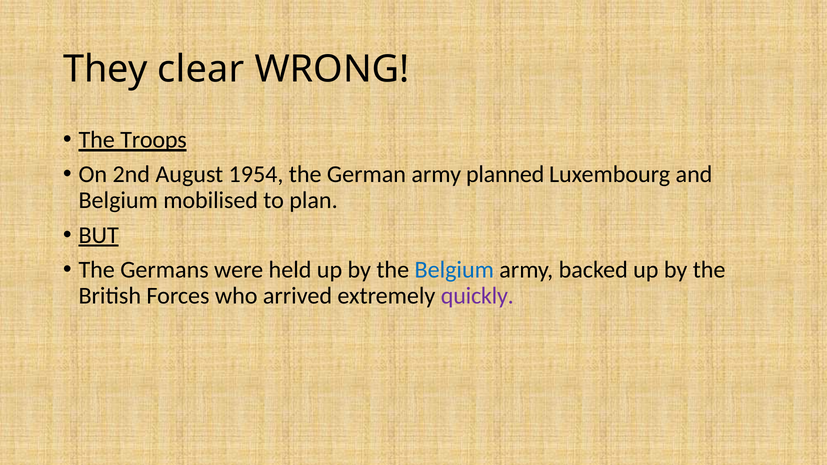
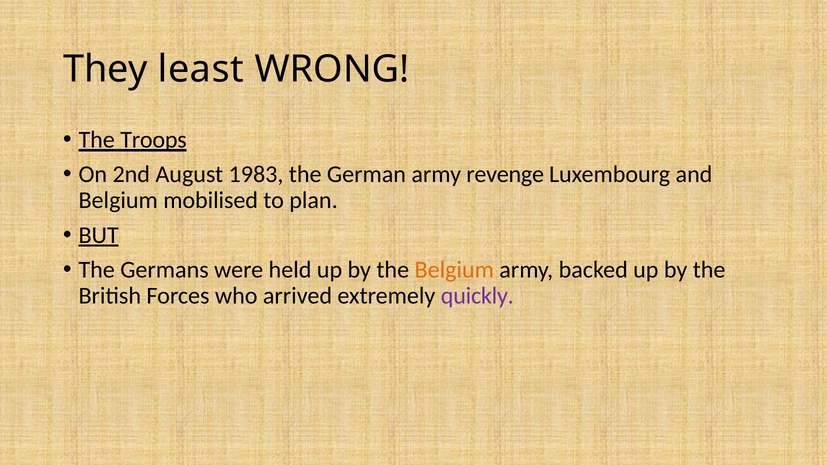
clear: clear -> least (201, 69)
1954: 1954 -> 1983 (256, 174)
planned: planned -> revenge (505, 174)
Belgium colour: blue -> orange (454, 270)
